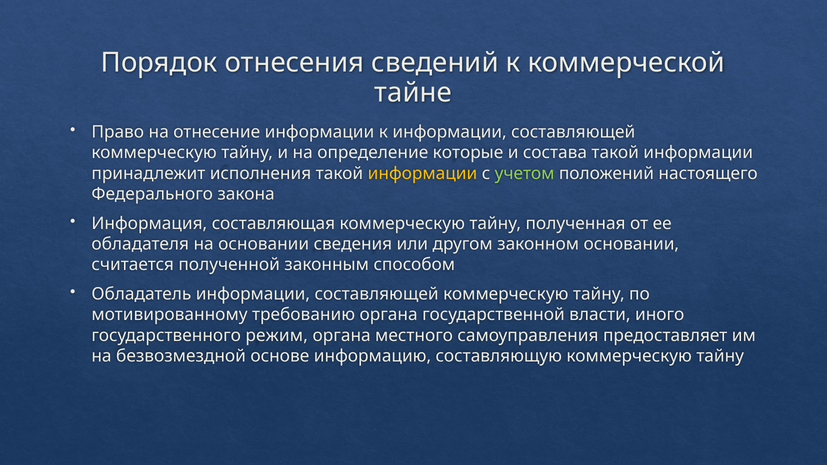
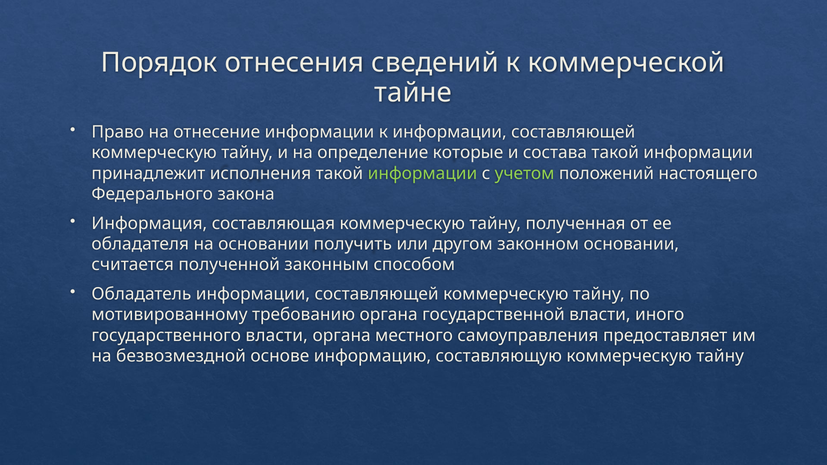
информации colour: yellow -> light green (422, 174)
сведения: сведения -> получить (353, 244)
государственного режим: режим -> власти (277, 336)
